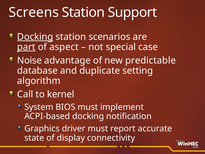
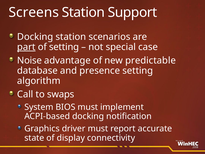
Docking underline: present -> none (35, 37)
of aspect: aspect -> setting (64, 47)
duplicate: duplicate -> presence (100, 70)
kernel: kernel -> swaps (61, 94)
